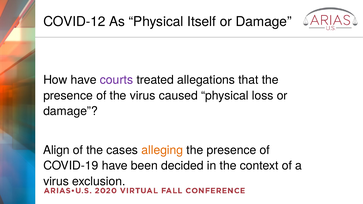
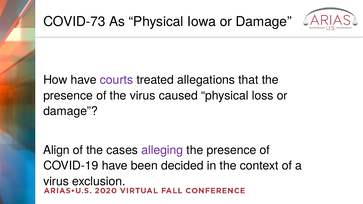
COVID-12: COVID-12 -> COVID-73 (74, 22)
Itself: Itself -> Iowa (202, 22)
alleging colour: orange -> purple (162, 150)
